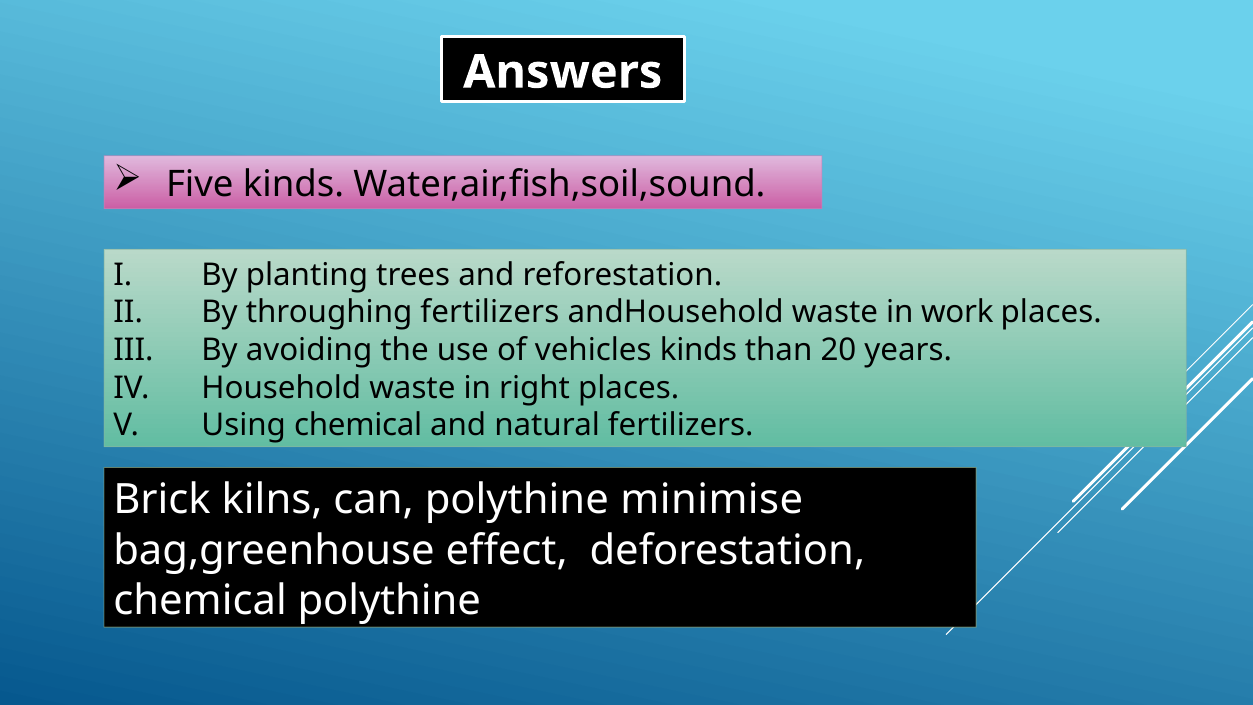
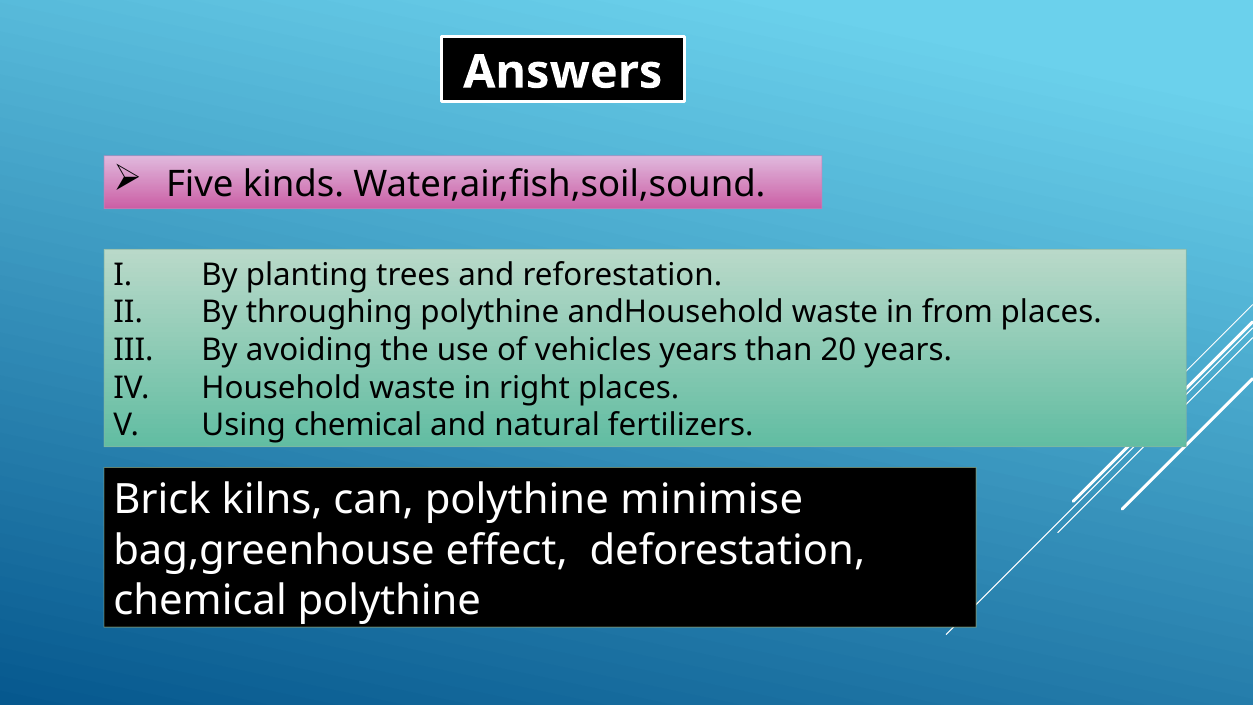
throughing fertilizers: fertilizers -> polythine (490, 313)
work: work -> from (957, 313)
vehicles kinds: kinds -> years (698, 350)
